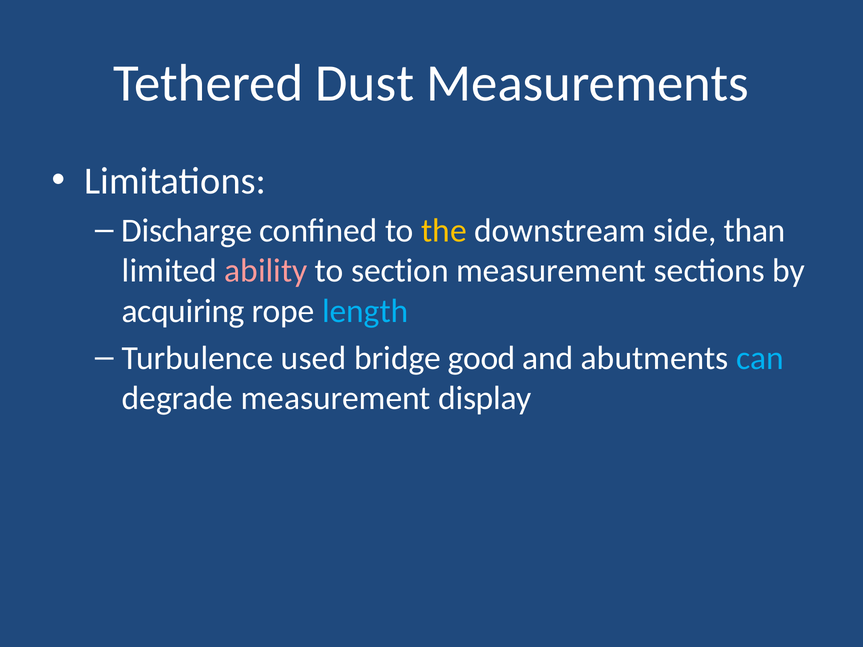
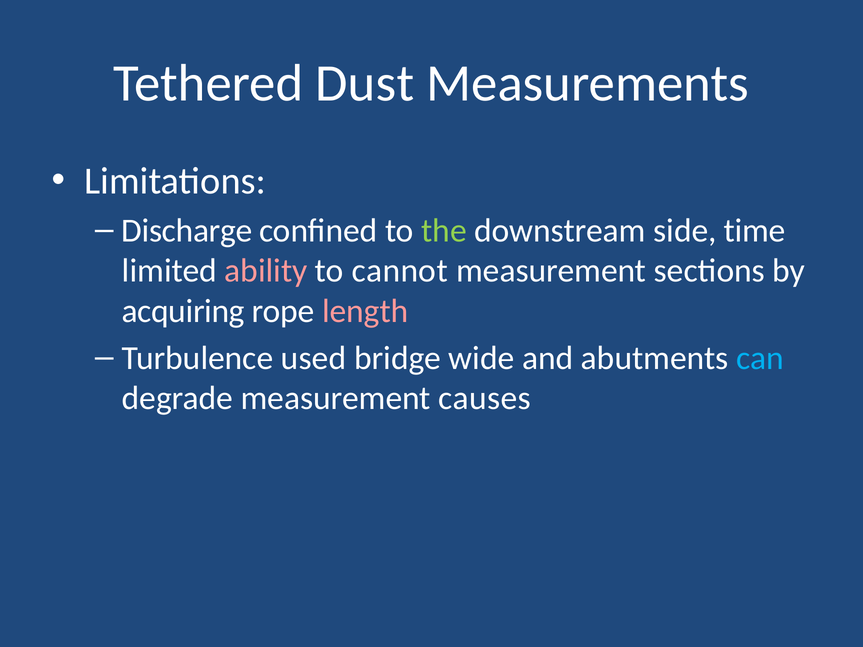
the colour: yellow -> light green (444, 231)
than: than -> time (755, 231)
section: section -> cannot (400, 271)
length colour: light blue -> pink (365, 311)
good: good -> wide (481, 358)
display: display -> causes (485, 399)
